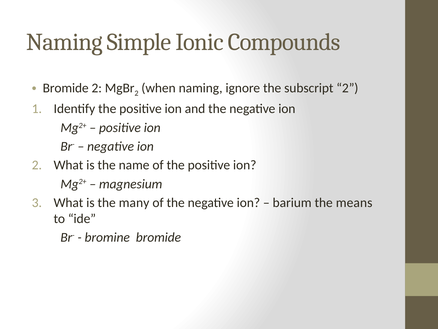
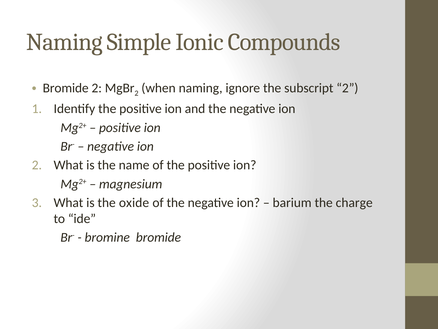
many: many -> oxide (134, 202)
means: means -> charge (354, 202)
